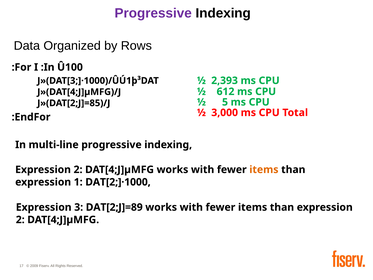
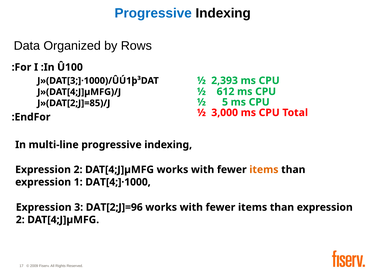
Progressive colour: purple -> blue (153, 13)
DAT[2;]·1000: DAT[2;]·1000 -> DAT[4;]·1000 (118, 182)
DAT[2;J]=89: DAT[2;J]=89 -> DAT[2;J]=96 (114, 207)
